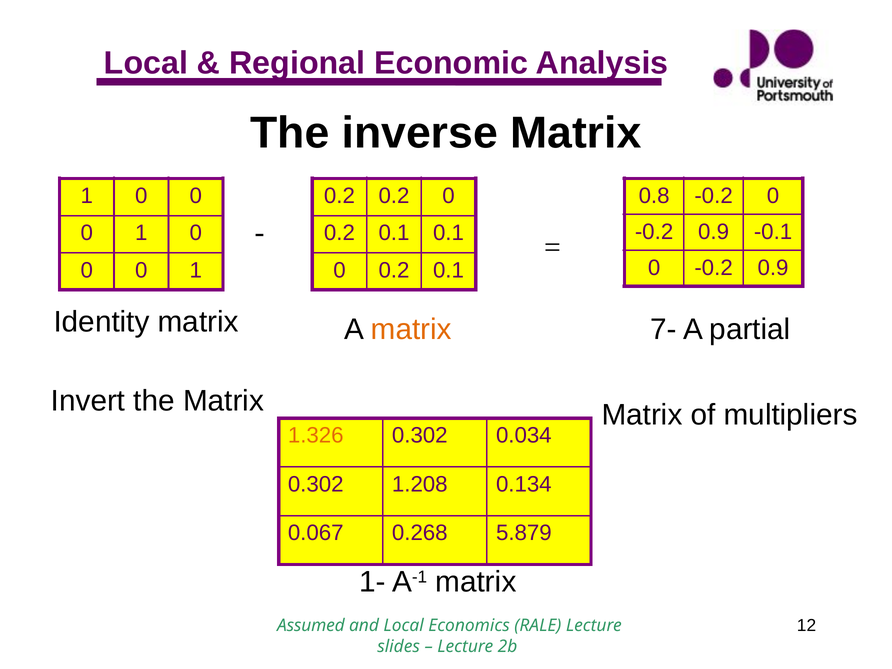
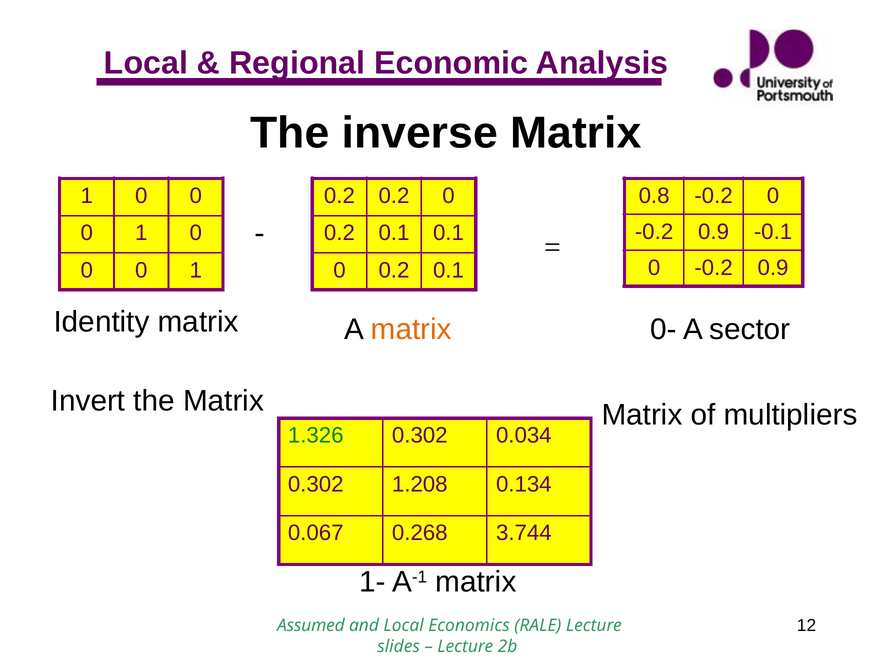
7-: 7- -> 0- (663, 329)
partial: partial -> sector (750, 329)
1.326 colour: orange -> green (316, 436)
5.879: 5.879 -> 3.744 (524, 533)
